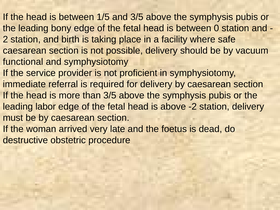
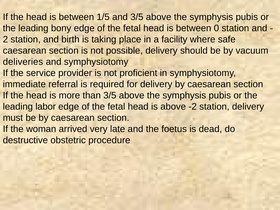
functional: functional -> deliveries (23, 62)
